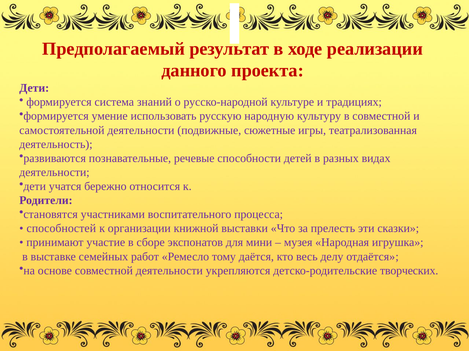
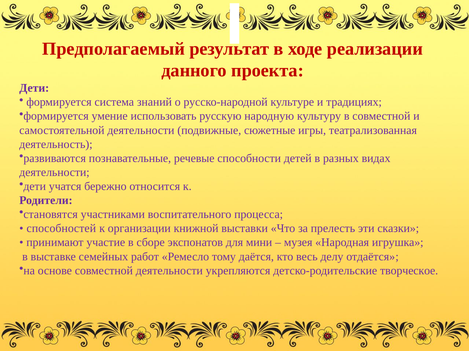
творческих: творческих -> творческое (409, 271)
